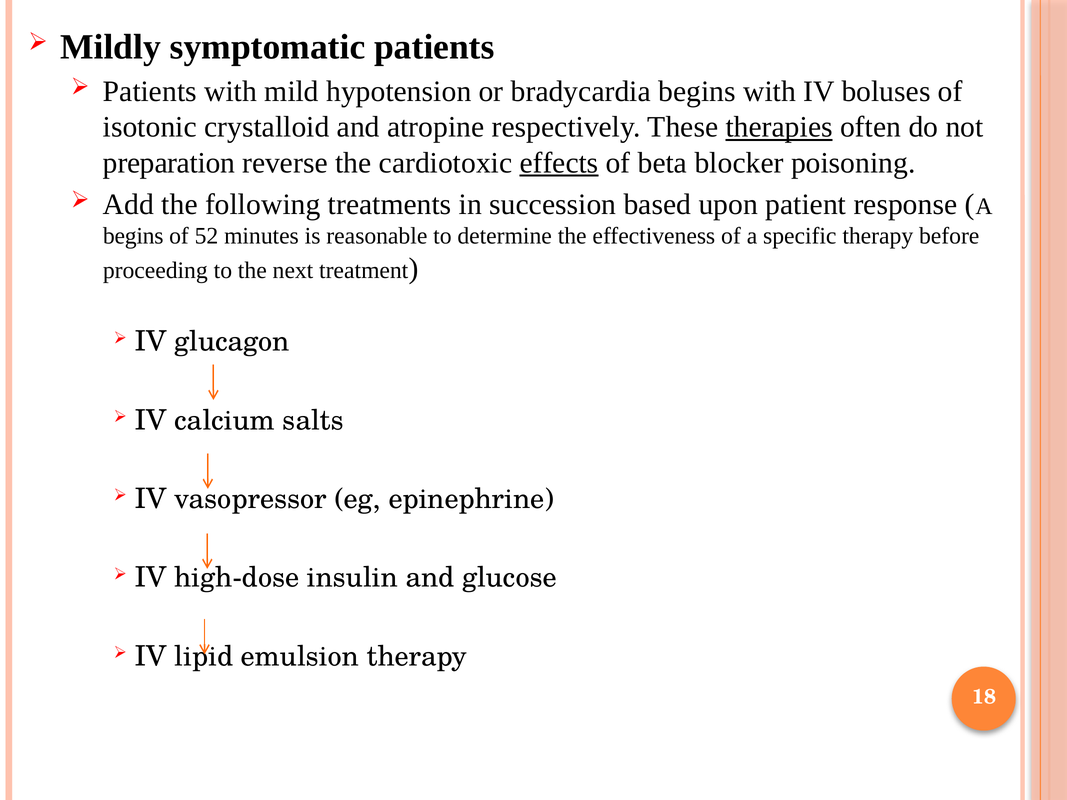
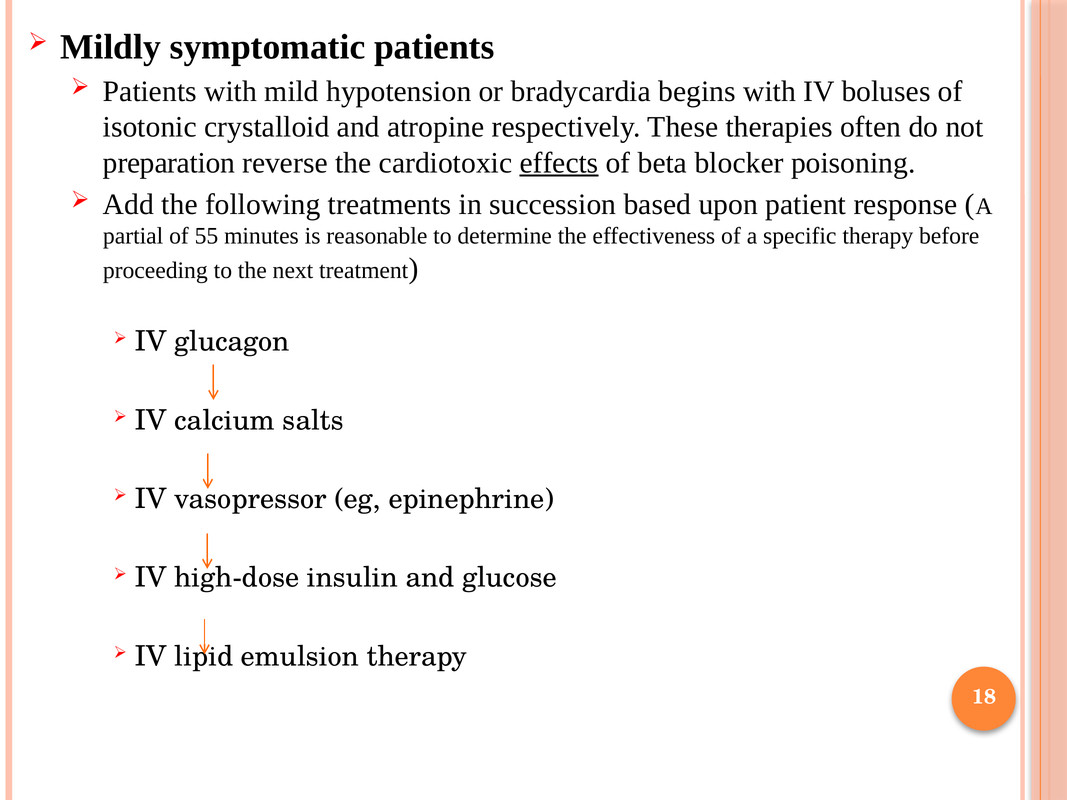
therapies underline: present -> none (779, 127)
begins: begins -> partial (133, 236)
52: 52 -> 55 (207, 236)
